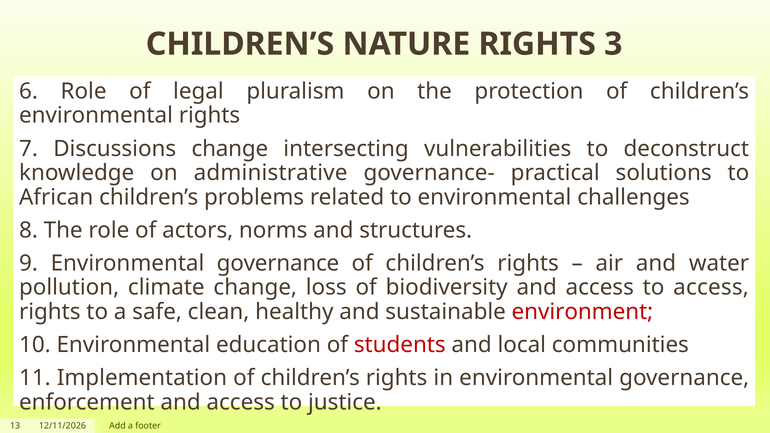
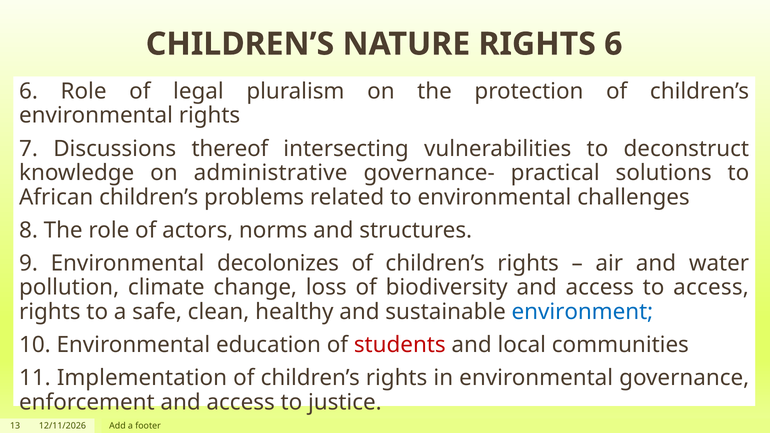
RIGHTS 3: 3 -> 6 (613, 44)
Discussions change: change -> thereof (230, 149)
9 Environmental governance: governance -> decolonizes (278, 263)
environment colour: red -> blue (582, 312)
